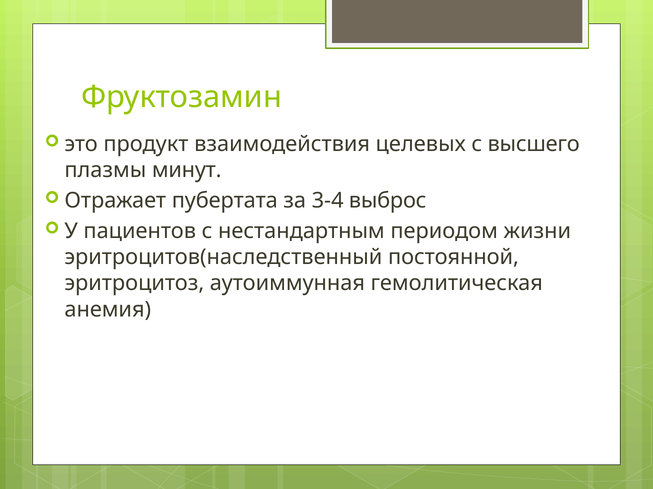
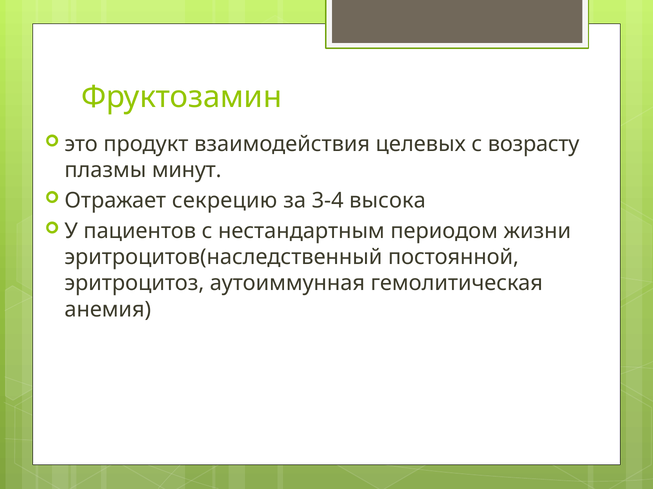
высшего: высшего -> возрасту (534, 144)
пубертата: пубертата -> секрецию (225, 201)
выброс: выброс -> высока (388, 201)
